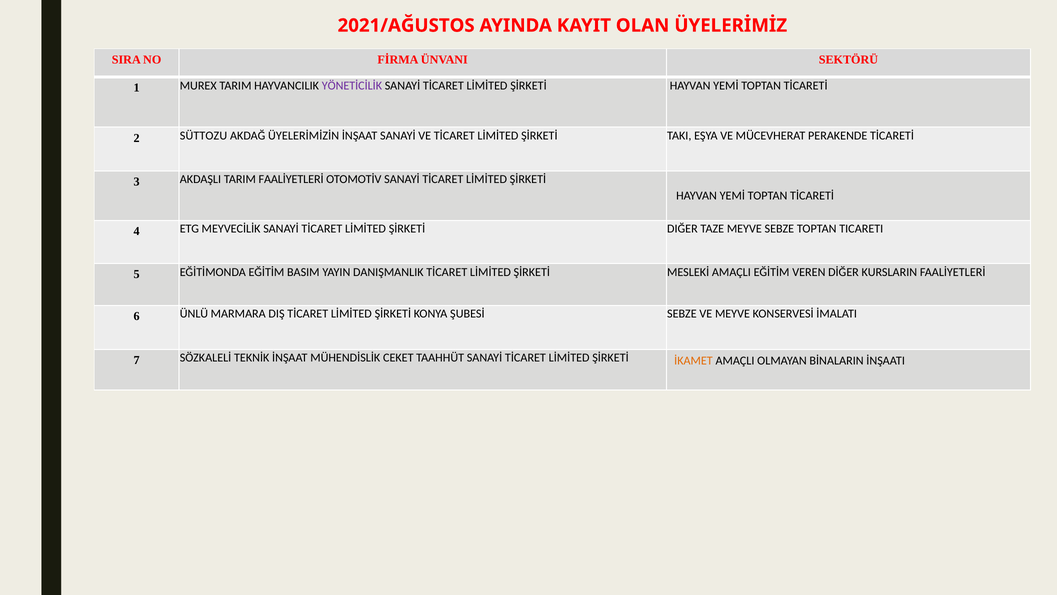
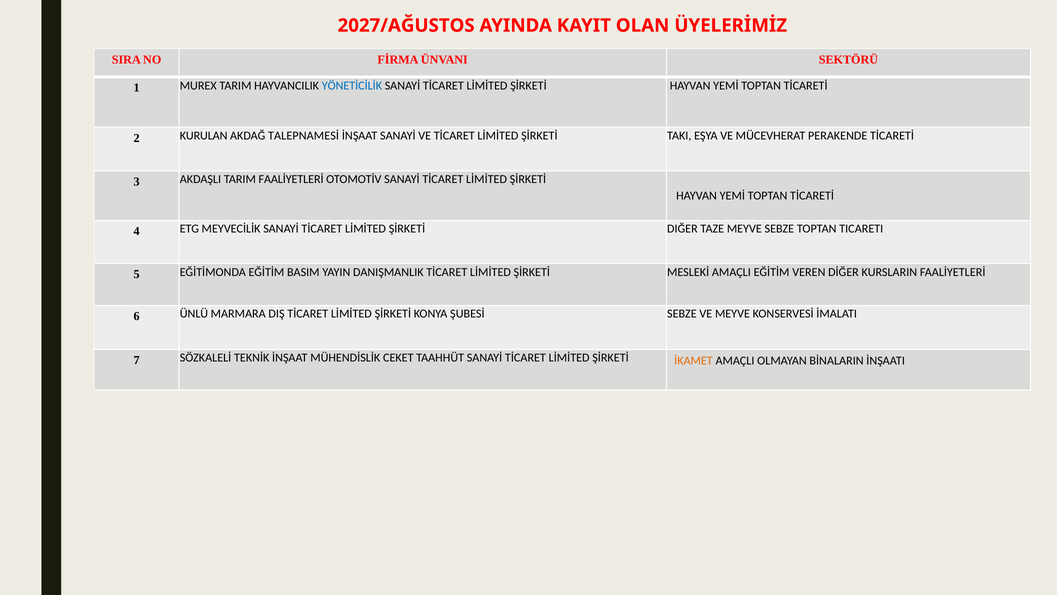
2021/AĞUSTOS: 2021/AĞUSTOS -> 2027/AĞUSTOS (406, 26)
YÖNETİCİLİK colour: purple -> blue (352, 86)
SÜTTOZU: SÜTTOZU -> KURULAN (204, 136)
ÜYELERİMİZİN: ÜYELERİMİZİN -> TALEPNAMESİ (304, 136)
